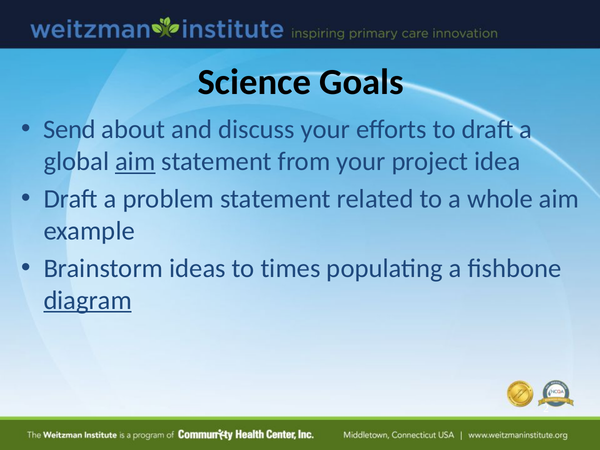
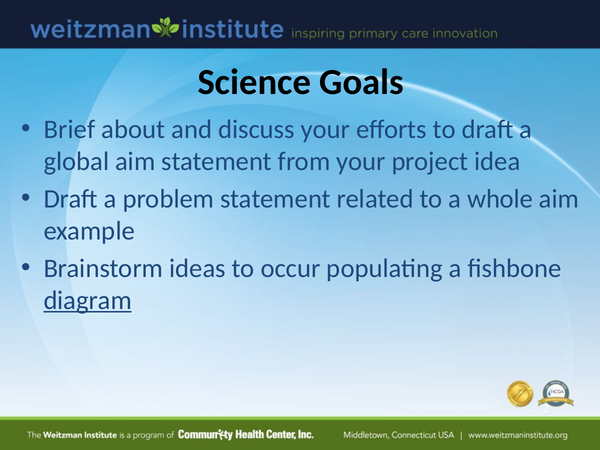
Send: Send -> Brief (69, 130)
aim underline: present -> none (135, 162)
times: times -> occur (291, 268)
